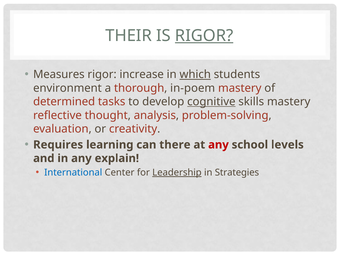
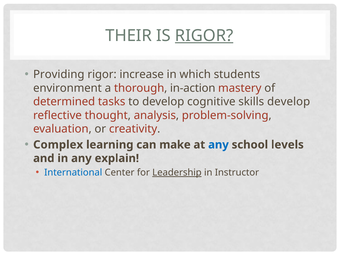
Measures: Measures -> Providing (59, 74)
which underline: present -> none (195, 74)
in-poem: in-poem -> in-action (193, 88)
cognitive underline: present -> none (211, 102)
skills mastery: mastery -> develop (289, 102)
Requires: Requires -> Complex (58, 145)
there: there -> make (175, 145)
any colour: red -> blue (218, 145)
Strategies: Strategies -> Instructor (237, 173)
